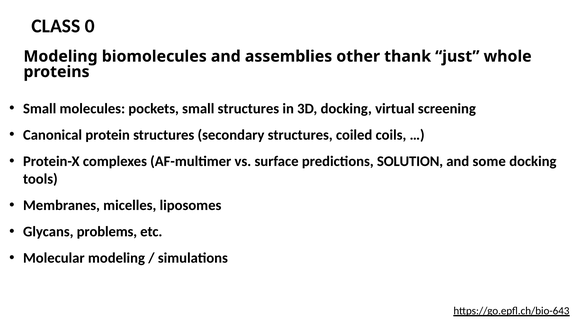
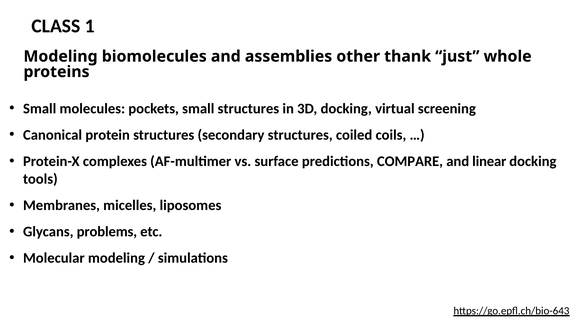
0: 0 -> 1 (90, 26)
SOLUTION: SOLUTION -> COMPARE (410, 161)
some: some -> linear (489, 161)
